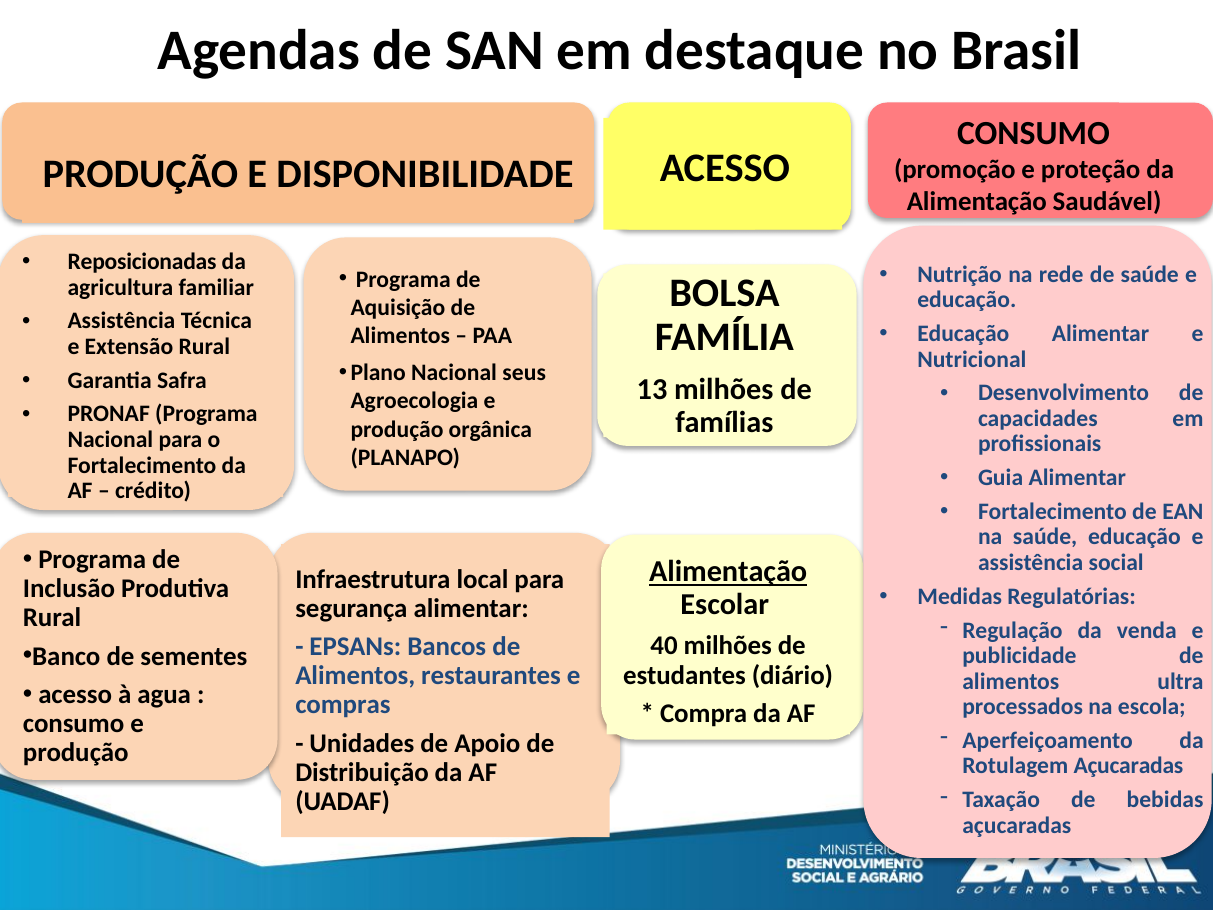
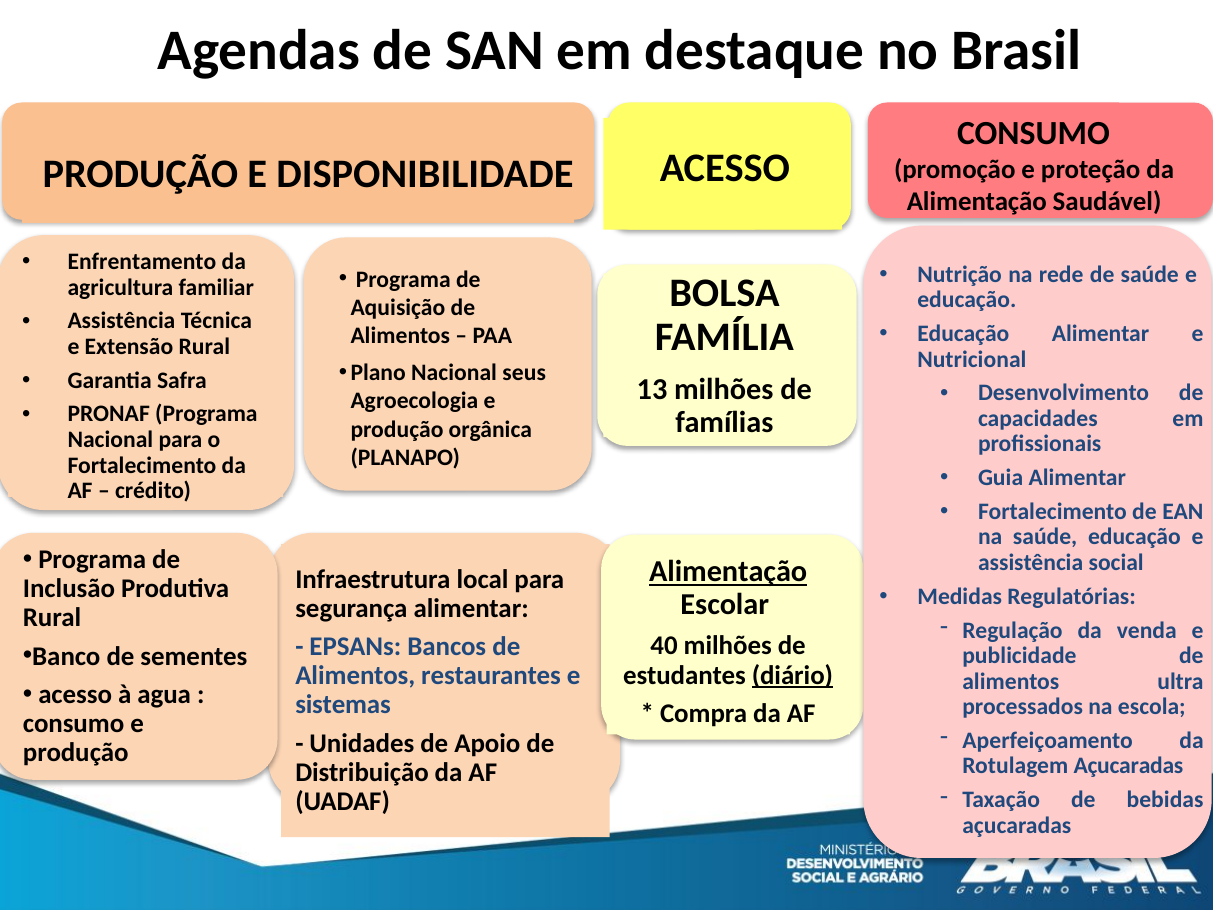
Reposicionadas: Reposicionadas -> Enfrentamento (142, 262)
diário underline: none -> present (792, 675)
compras: compras -> sistemas (343, 705)
